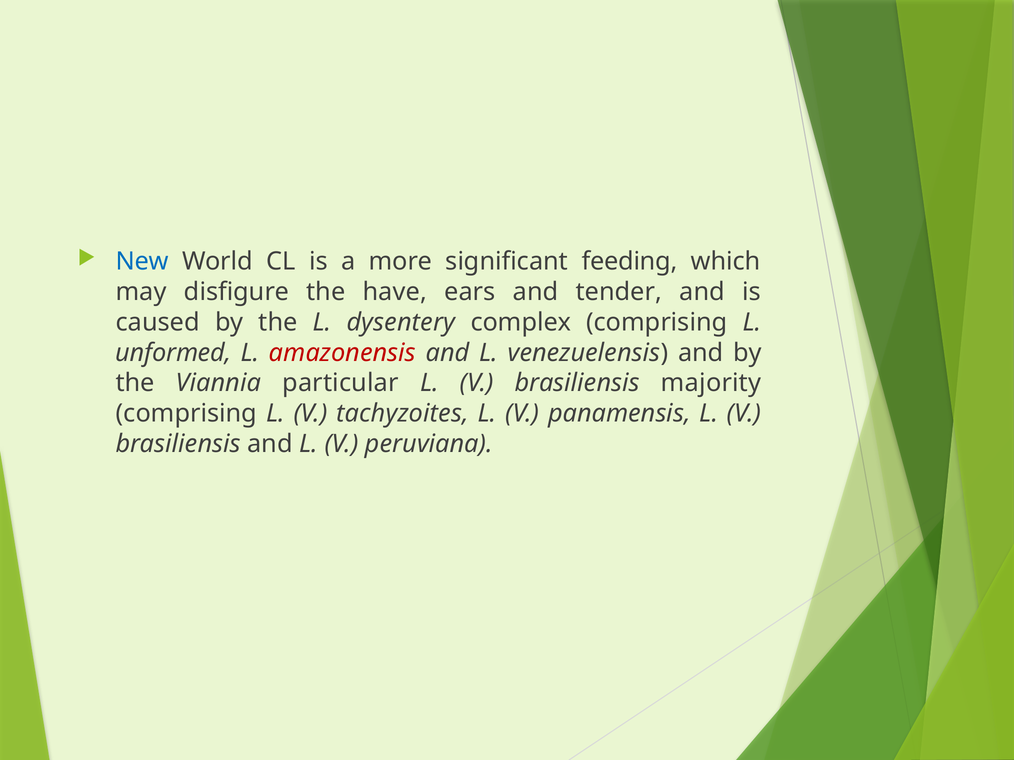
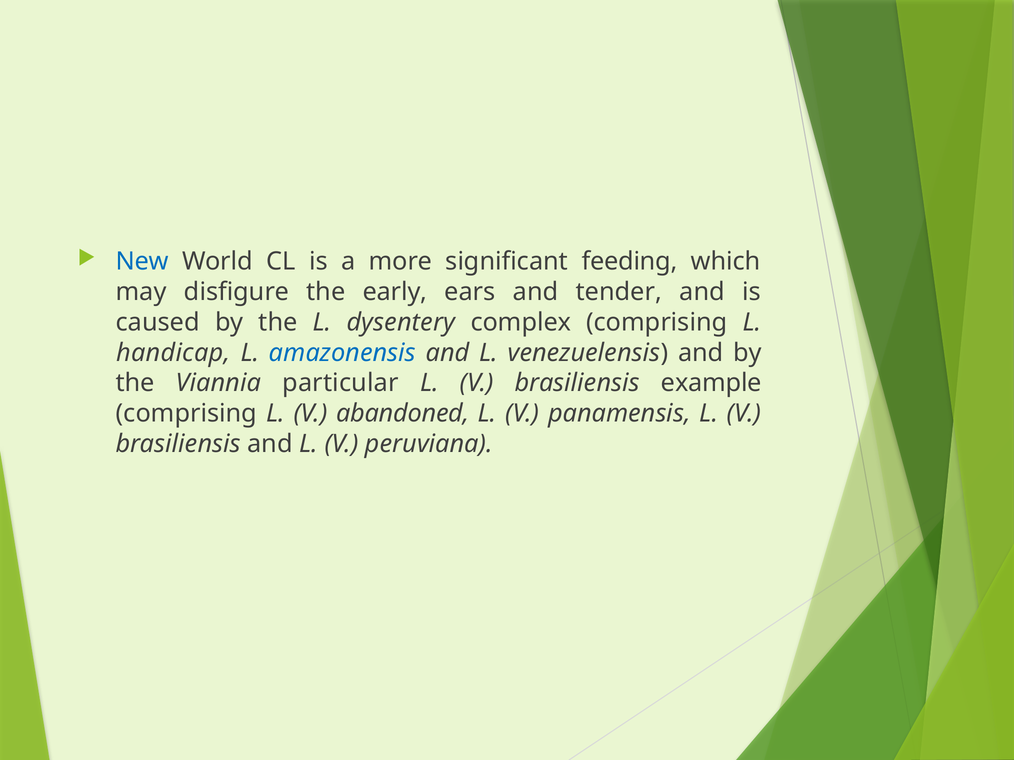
have: have -> early (395, 292)
unformed: unformed -> handicap (173, 353)
amazonensis colour: red -> blue (342, 353)
majority: majority -> example (711, 383)
tachyzoites: tachyzoites -> abandoned (403, 414)
